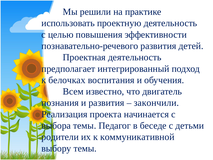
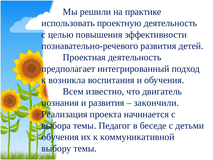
белочках: белочках -> возникла (67, 80)
родители: родители -> обучения (60, 137)
